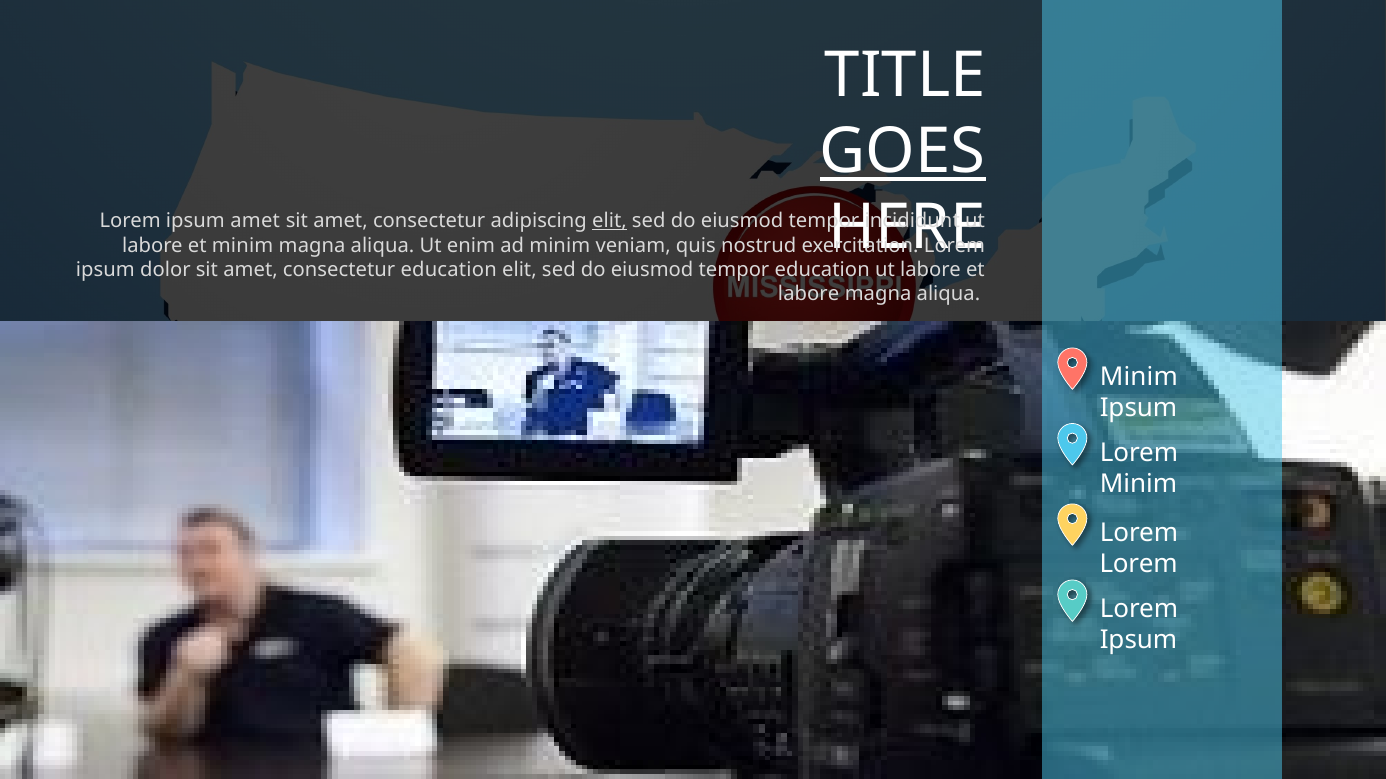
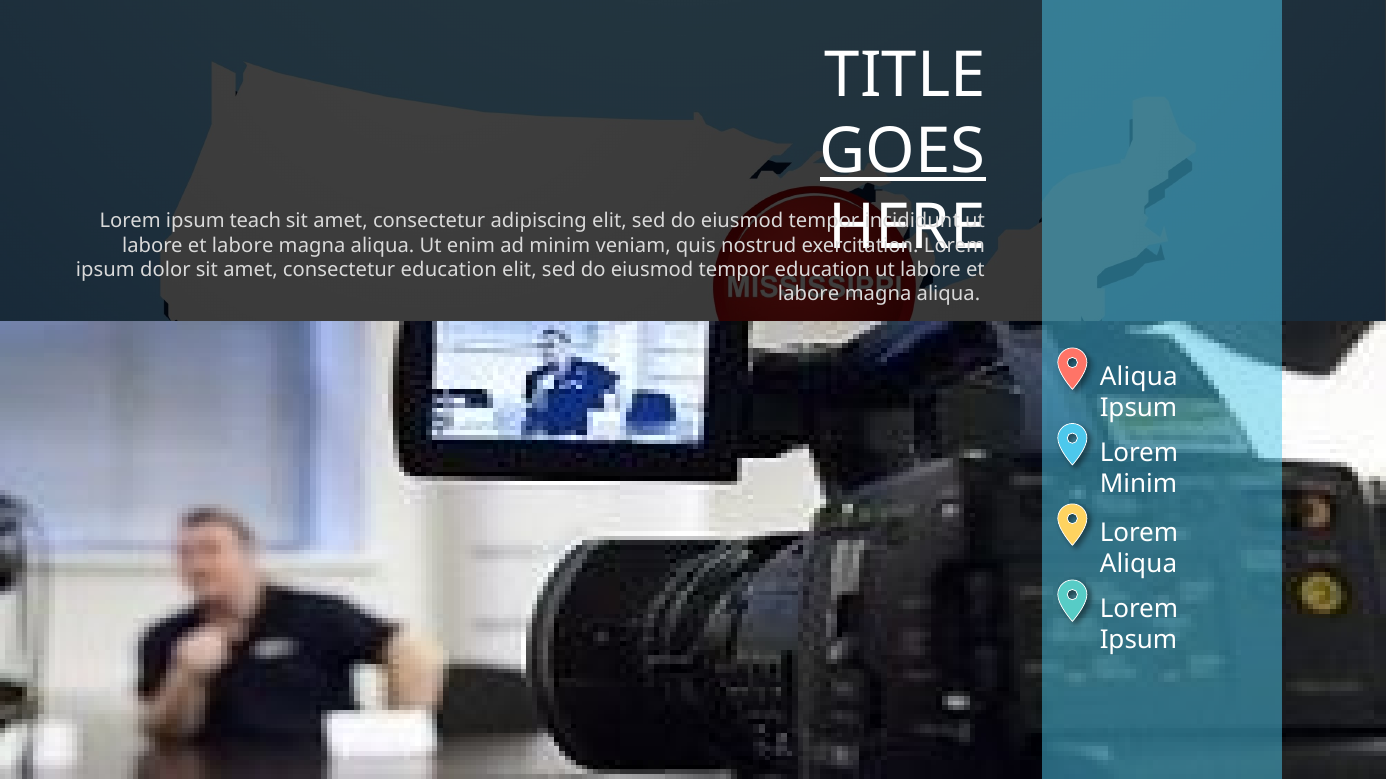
ipsum amet: amet -> teach (255, 221)
elit underline: present -> none (610, 221)
minim: minim -> labore (243, 246)
Minim: Minim -> Aliqua (1139, 377)
Lorem: Lorem -> Aliqua (1138, 564)
